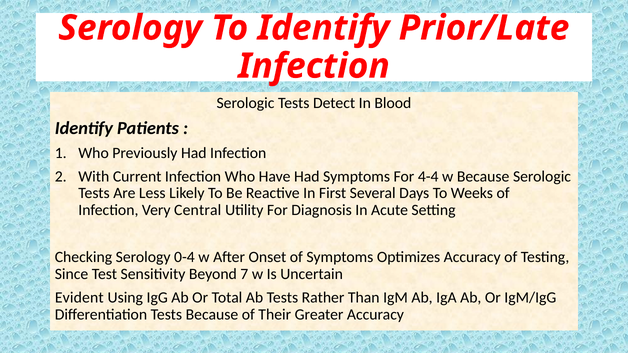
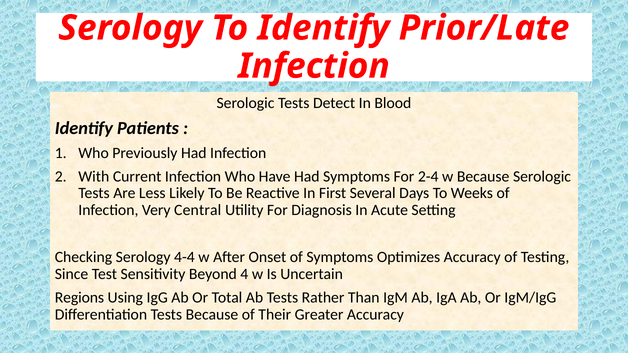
4-4: 4-4 -> 2-4 (428, 176)
0-4: 0-4 -> 4-4 (184, 257)
7: 7 -> 4 (244, 274)
Evident: Evident -> Regions (79, 298)
